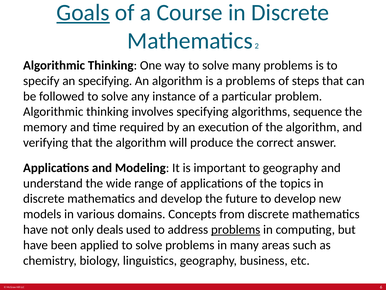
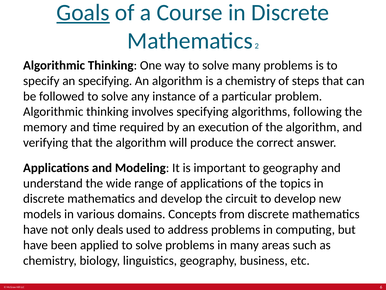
a problems: problems -> chemistry (251, 81)
sequence: sequence -> following (317, 112)
future: future -> circuit (242, 198)
problems underline: present -> none (236, 229)
